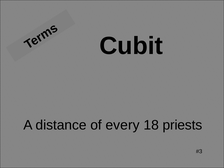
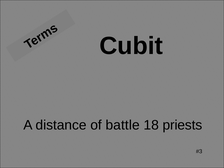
every: every -> battle (123, 125)
